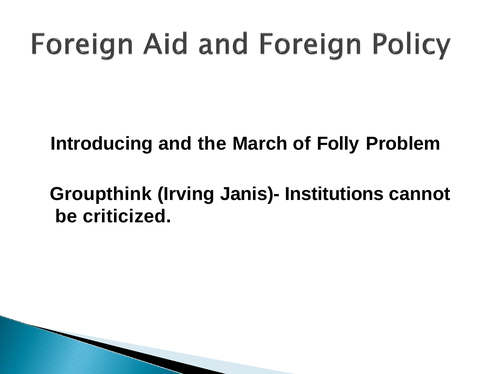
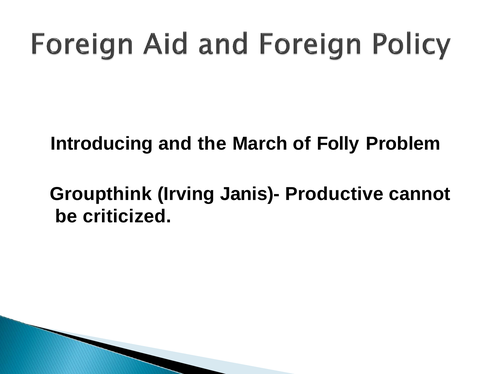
Institutions: Institutions -> Productive (334, 194)
